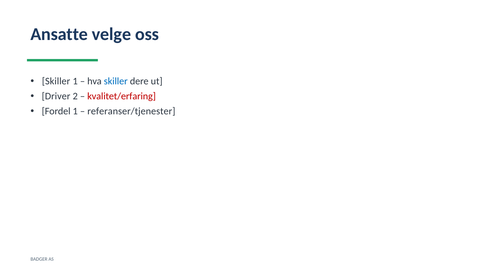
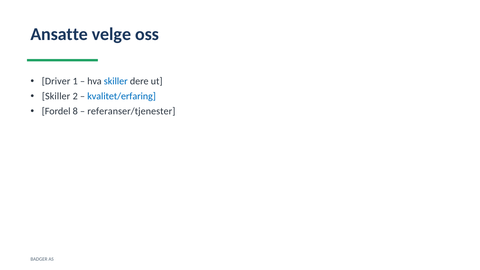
Skiller: Skiller -> Driver (56, 81)
Driver: Driver -> Skiller (56, 96)
kvalitet/erfaring colour: red -> blue (122, 96)
Fordel 1: 1 -> 8 (75, 111)
